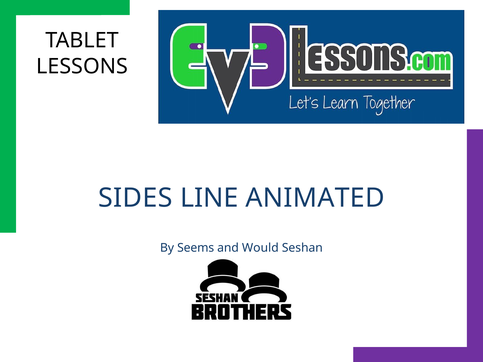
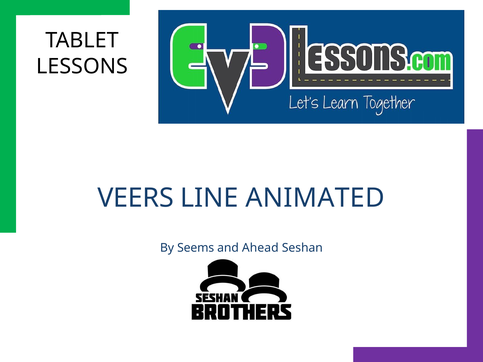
SIDES: SIDES -> VEERS (136, 198)
Would: Would -> Ahead (260, 248)
